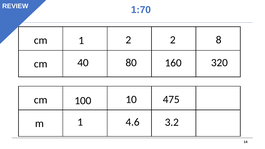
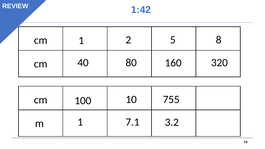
1:70: 1:70 -> 1:42 (141, 10)
2 2: 2 -> 5 (173, 40)
475: 475 -> 755 (171, 99)
4.6: 4.6 -> 7.1 (133, 122)
